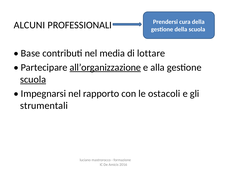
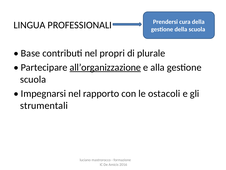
ALCUNI: ALCUNI -> LINGUA (29, 25)
media: media -> propri (112, 53)
lottare: lottare -> plurale (151, 53)
scuola underline: present -> none (33, 79)
